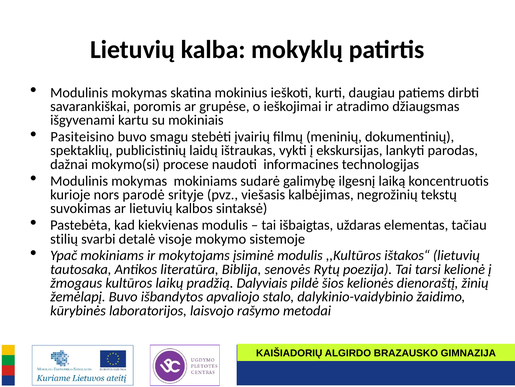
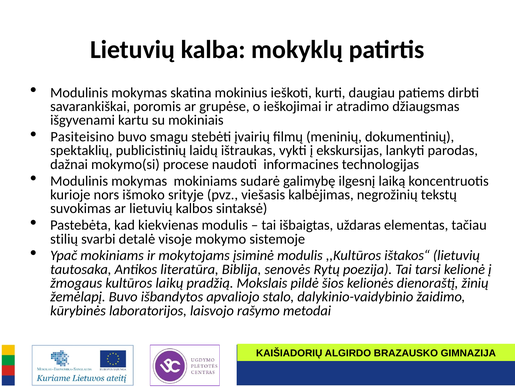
parodė: parodė -> išmoko (144, 194)
Dalyviais: Dalyviais -> Mokslais (262, 283)
